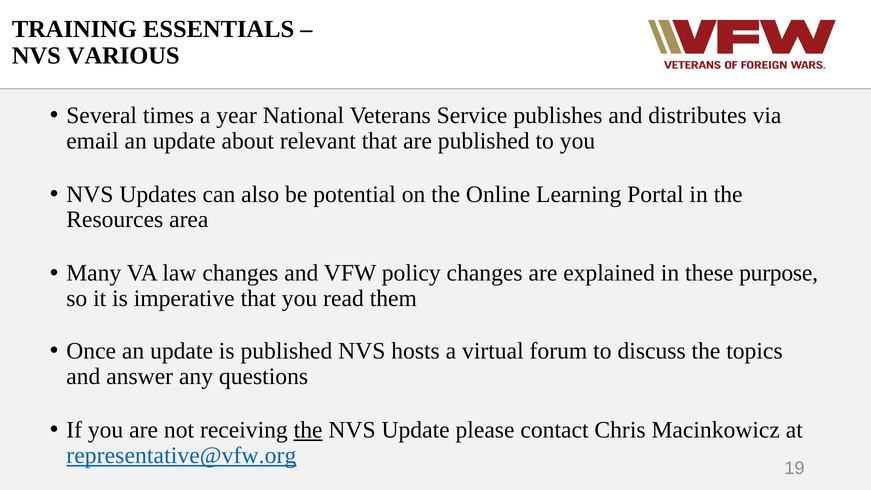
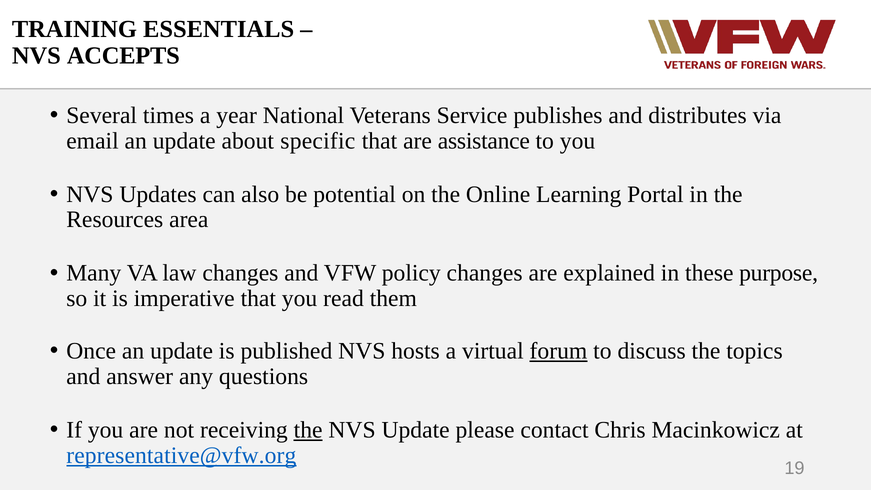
VARIOUS: VARIOUS -> ACCEPTS (123, 55)
relevant: relevant -> specific (318, 141)
are published: published -> assistance (484, 141)
forum underline: none -> present (558, 351)
